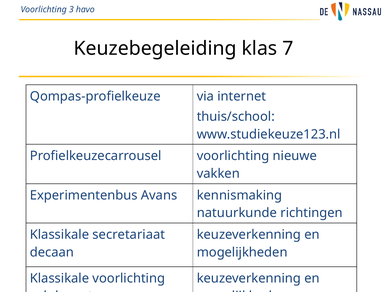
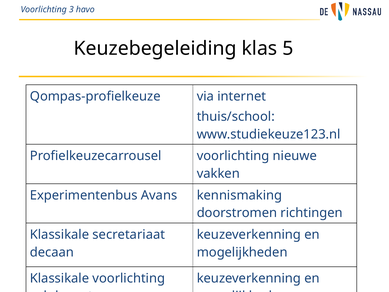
7: 7 -> 5 (288, 48)
natuurkunde: natuurkunde -> doorstromen (237, 213)
